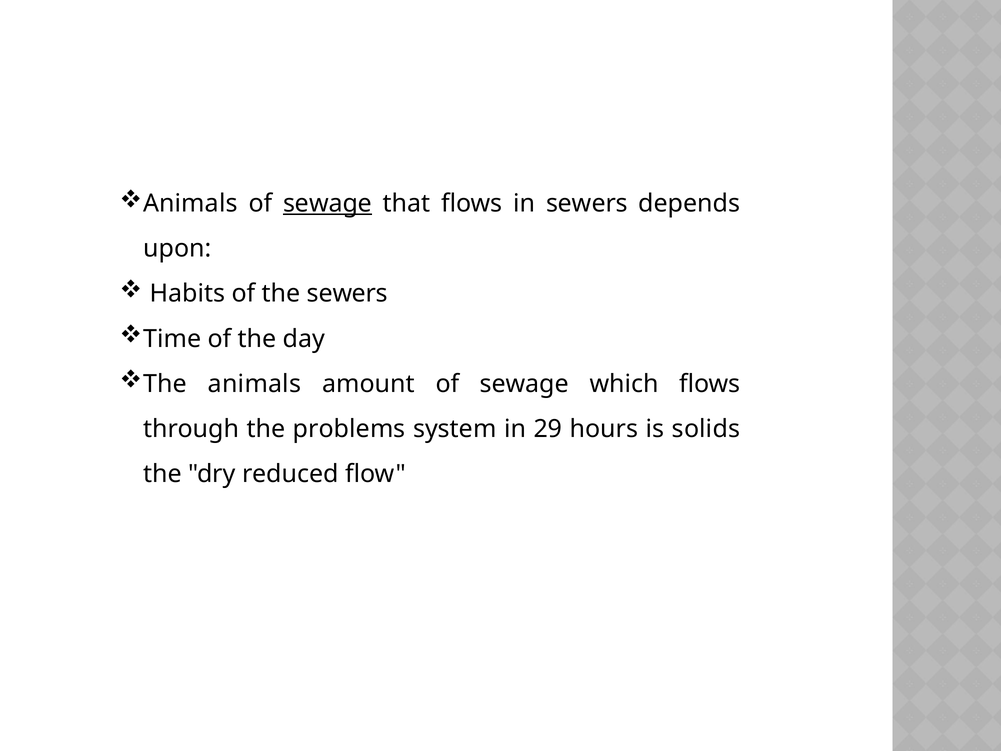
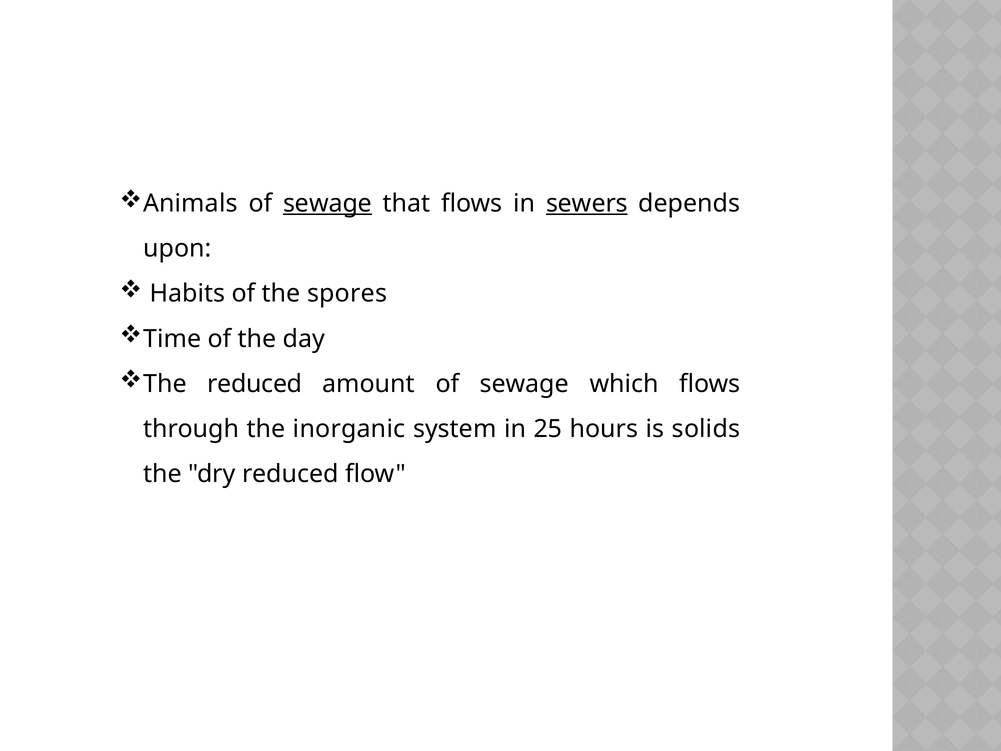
sewers underline: none -> present (587, 204)
the sewers: sewers -> spores (347, 294)
The animals: animals -> reduced (255, 384)
problems: problems -> inorganic (349, 429)
29: 29 -> 25 (548, 429)
